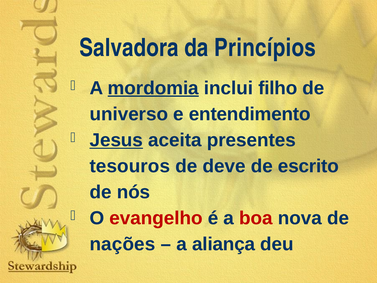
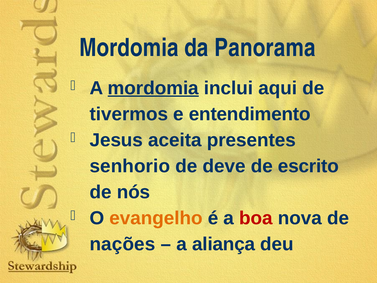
Salvadora: Salvadora -> Mordomia (129, 48)
Princípios: Princípios -> Panorama (265, 48)
filho: filho -> aqui (278, 88)
universo: universo -> tivermos (129, 114)
Jesus underline: present -> none (116, 140)
tesouros: tesouros -> senhorio (130, 166)
evangelho colour: red -> orange (156, 218)
